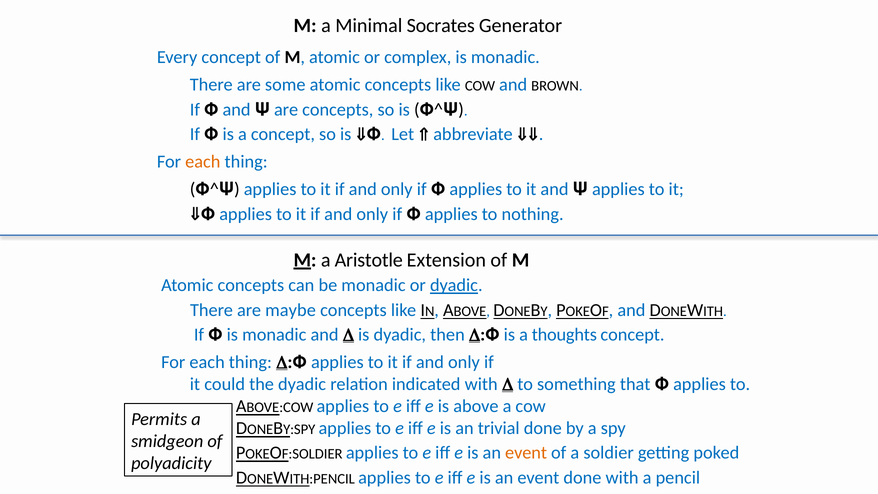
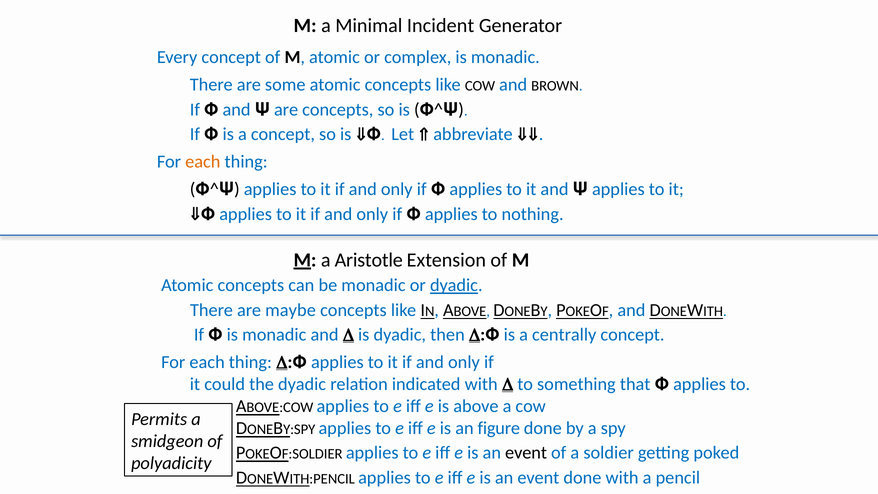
Socrates: Socrates -> Incident (441, 26)
thoughts: thoughts -> centrally (564, 335)
trivial: trivial -> figure (499, 428)
event colour: orange -> black (526, 453)
